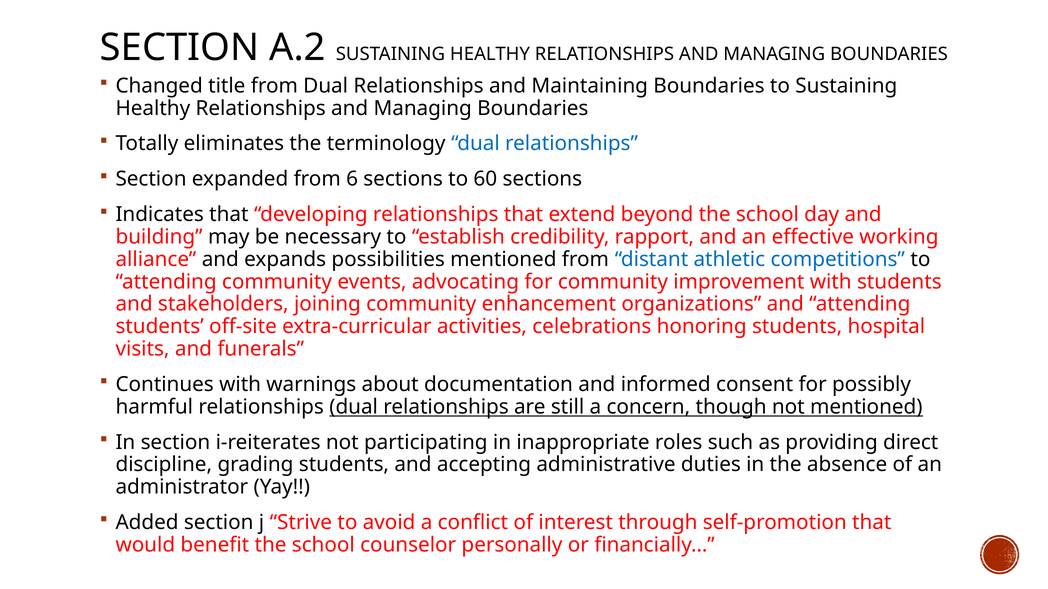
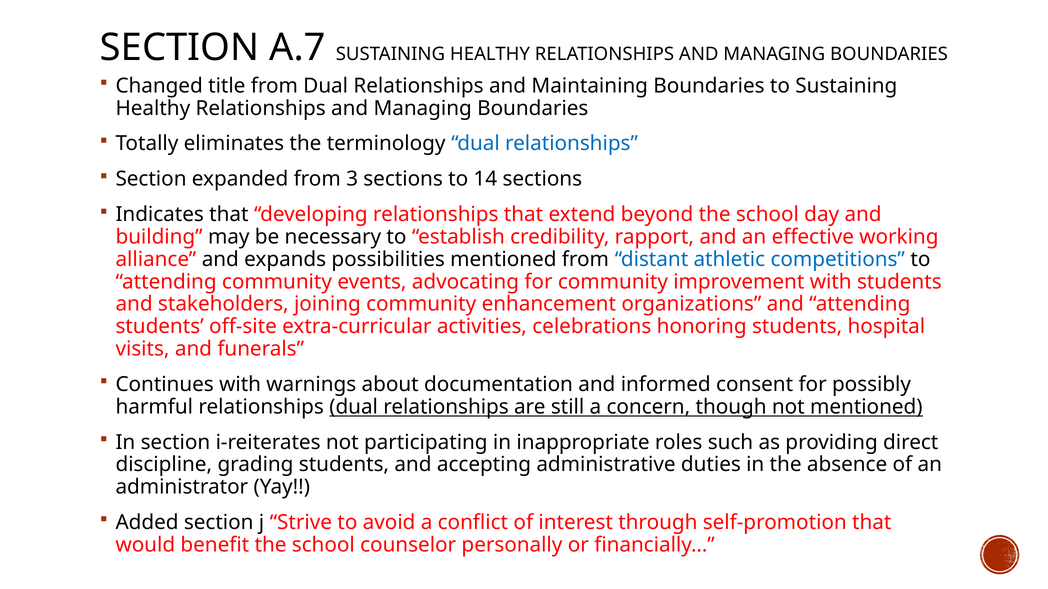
A.2: A.2 -> A.7 (298, 48)
6: 6 -> 3 (352, 179)
60: 60 -> 14 (485, 179)
